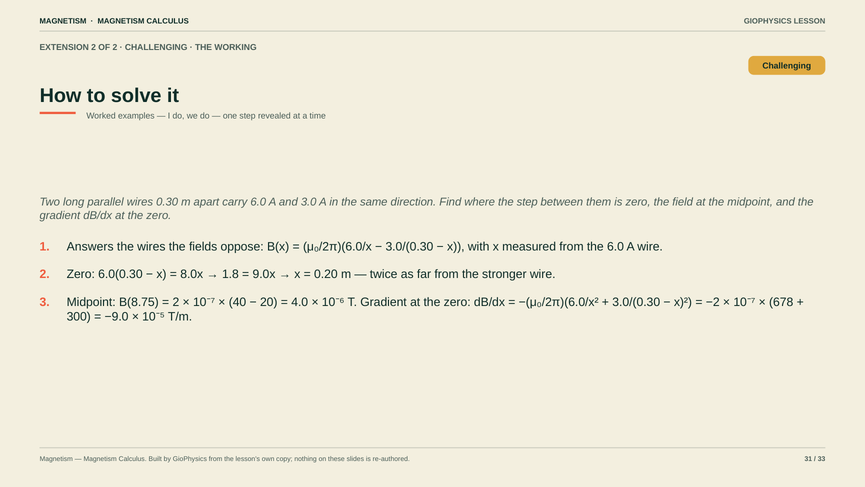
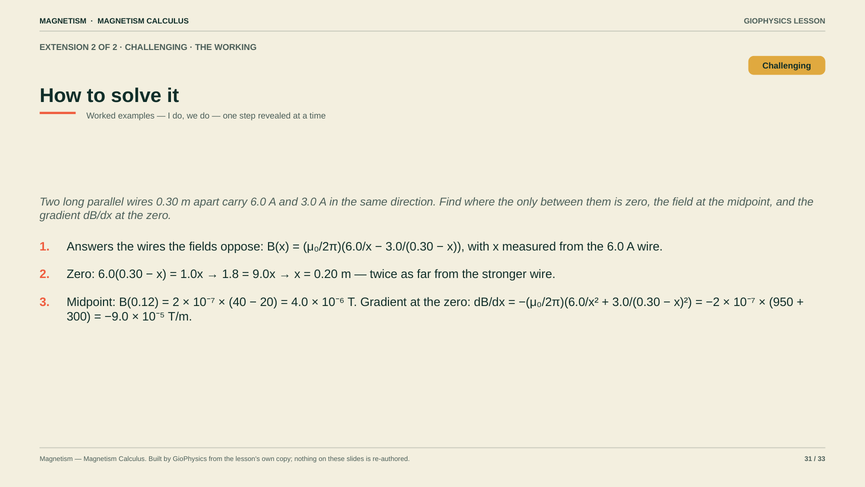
the step: step -> only (527, 202)
8.0x: 8.0x -> 1.0x (192, 274)
B(8.75: B(8.75 -> B(0.12 (139, 302)
678: 678 -> 950 (781, 302)
